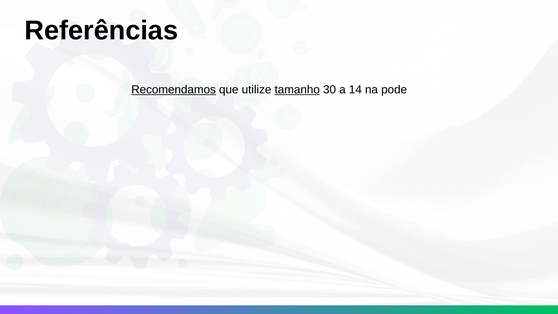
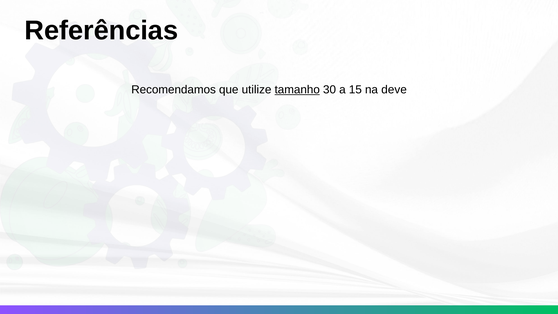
Recomendamos underline: present -> none (174, 90)
14: 14 -> 15 (355, 90)
pode: pode -> deve (394, 90)
